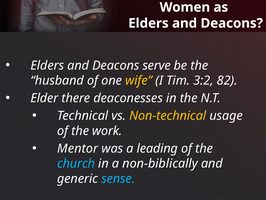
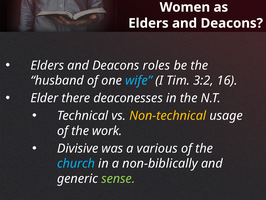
serve: serve -> roles (156, 65)
wife colour: yellow -> light blue (139, 80)
82: 82 -> 16 (227, 80)
Mentor: Mentor -> Divisive (78, 148)
leading: leading -> various (157, 148)
sense colour: light blue -> light green (118, 178)
